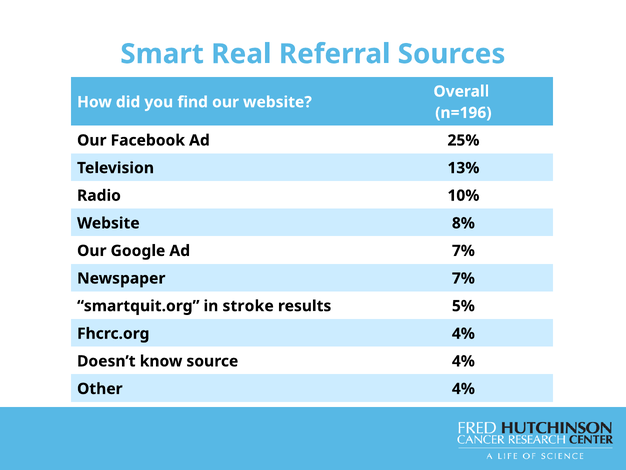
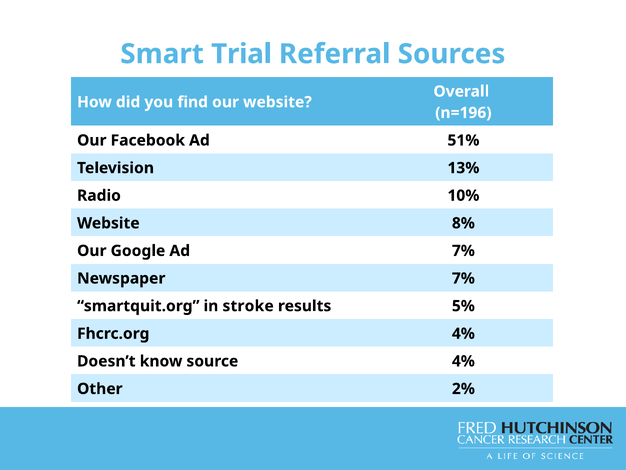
Real: Real -> Trial (242, 54)
25%: 25% -> 51% (463, 140)
Other 4%: 4% -> 2% (463, 388)
